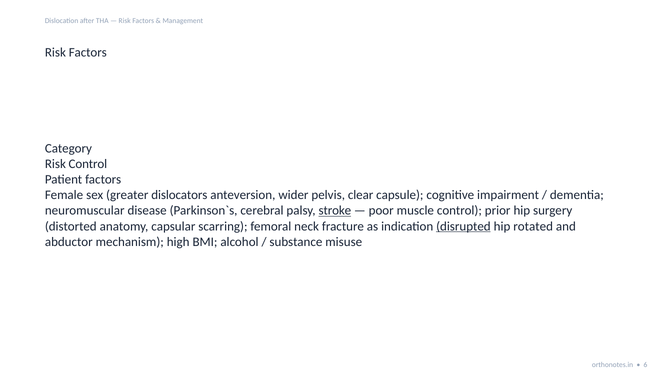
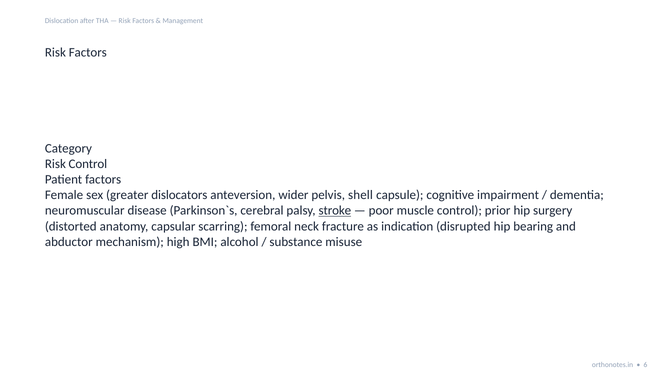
clear: clear -> shell (361, 195)
disrupted underline: present -> none (463, 226)
rotated: rotated -> bearing (533, 226)
